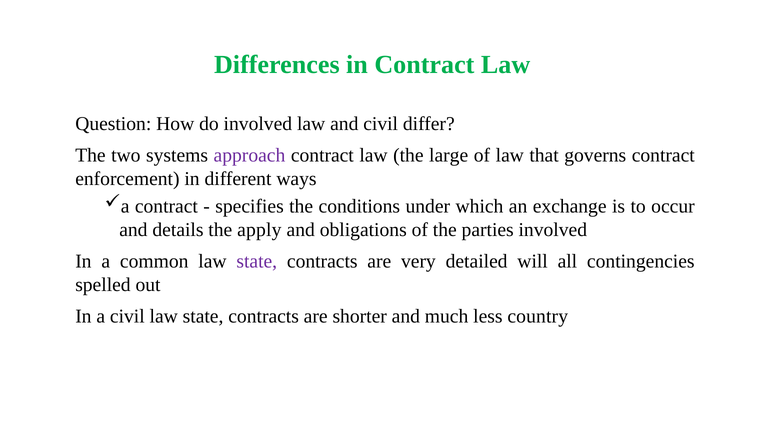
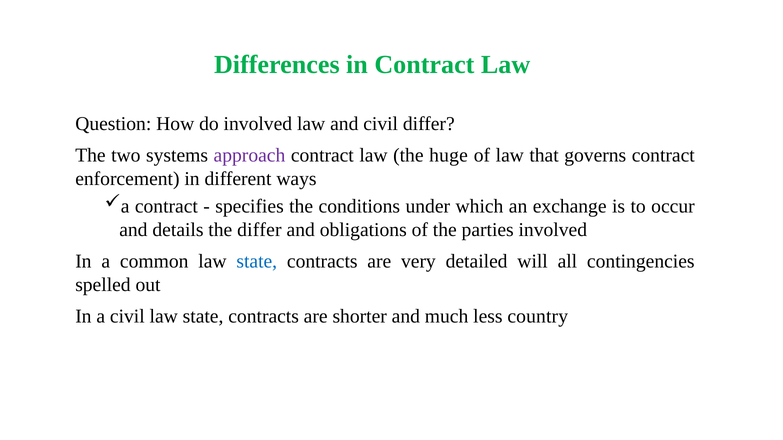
large: large -> huge (449, 155)
the apply: apply -> differ (259, 230)
state colour: purple -> blue (257, 262)
